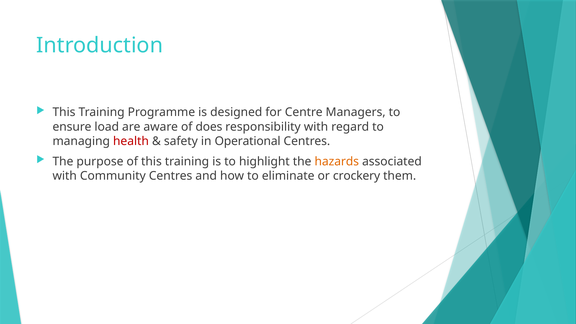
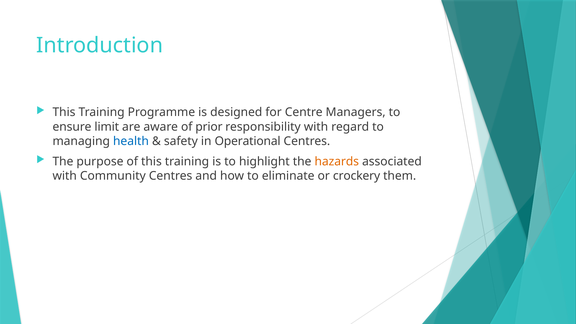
load: load -> limit (107, 127)
does: does -> prior (209, 127)
health colour: red -> blue (131, 141)
